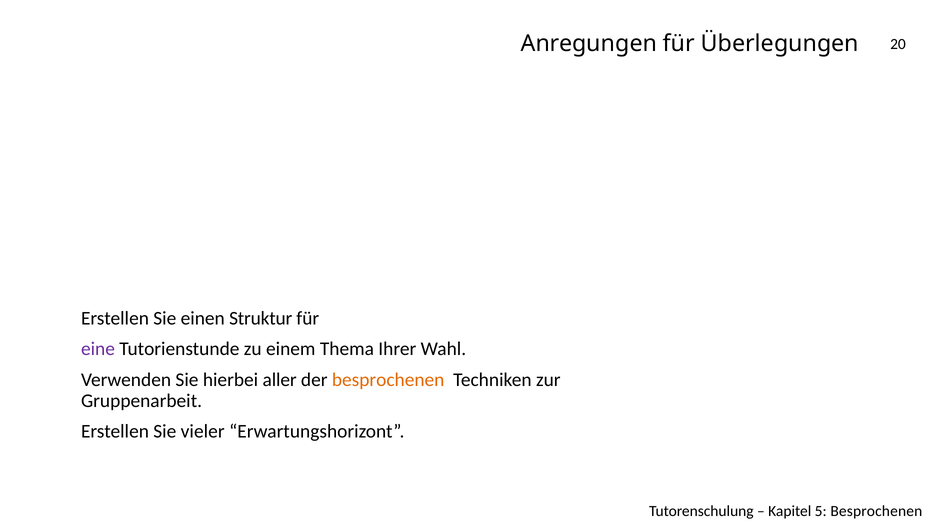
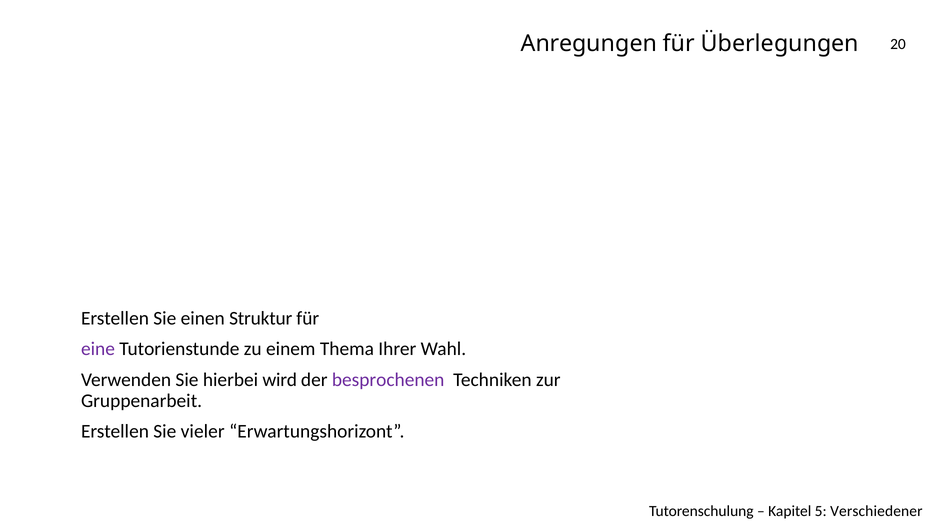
aller: aller -> wird (280, 380)
besprochenen colour: orange -> purple (388, 380)
Besprochenen: Besprochenen -> Verschiedener (876, 511)
